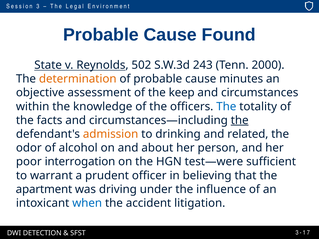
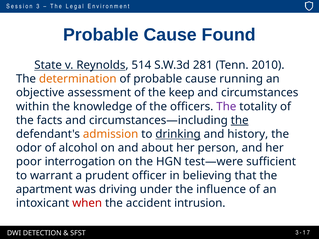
502: 502 -> 514 (141, 65)
243: 243 -> 281 (203, 65)
2000: 2000 -> 2010 (268, 65)
minutes: minutes -> running (241, 79)
The colour: blue -> purple (226, 107)
drinking underline: none -> present (178, 134)
related: related -> history (248, 134)
when colour: blue -> red (87, 203)
litigation: litigation -> intrusion (200, 203)
